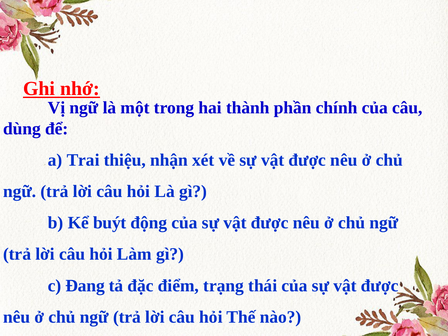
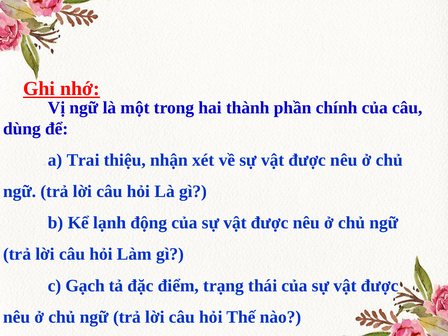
buýt: buýt -> lạnh (110, 223)
Đang: Đang -> Gạch (85, 286)
